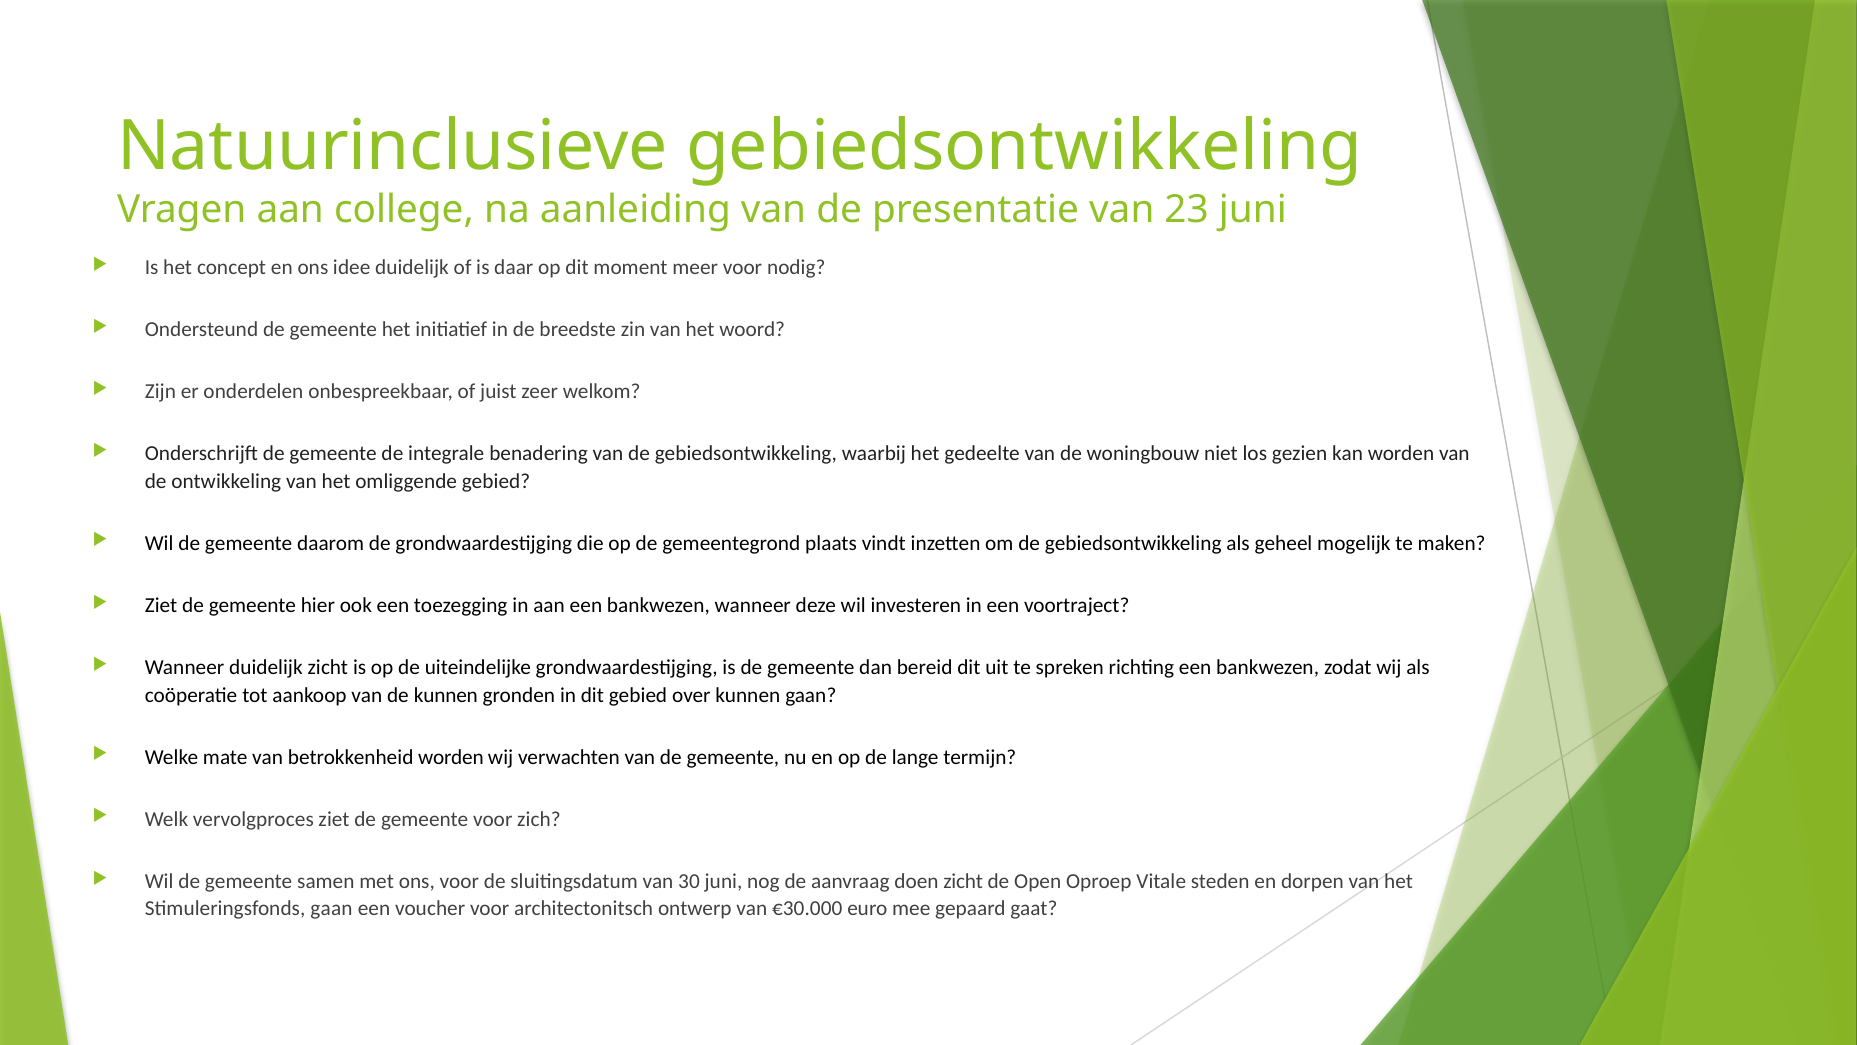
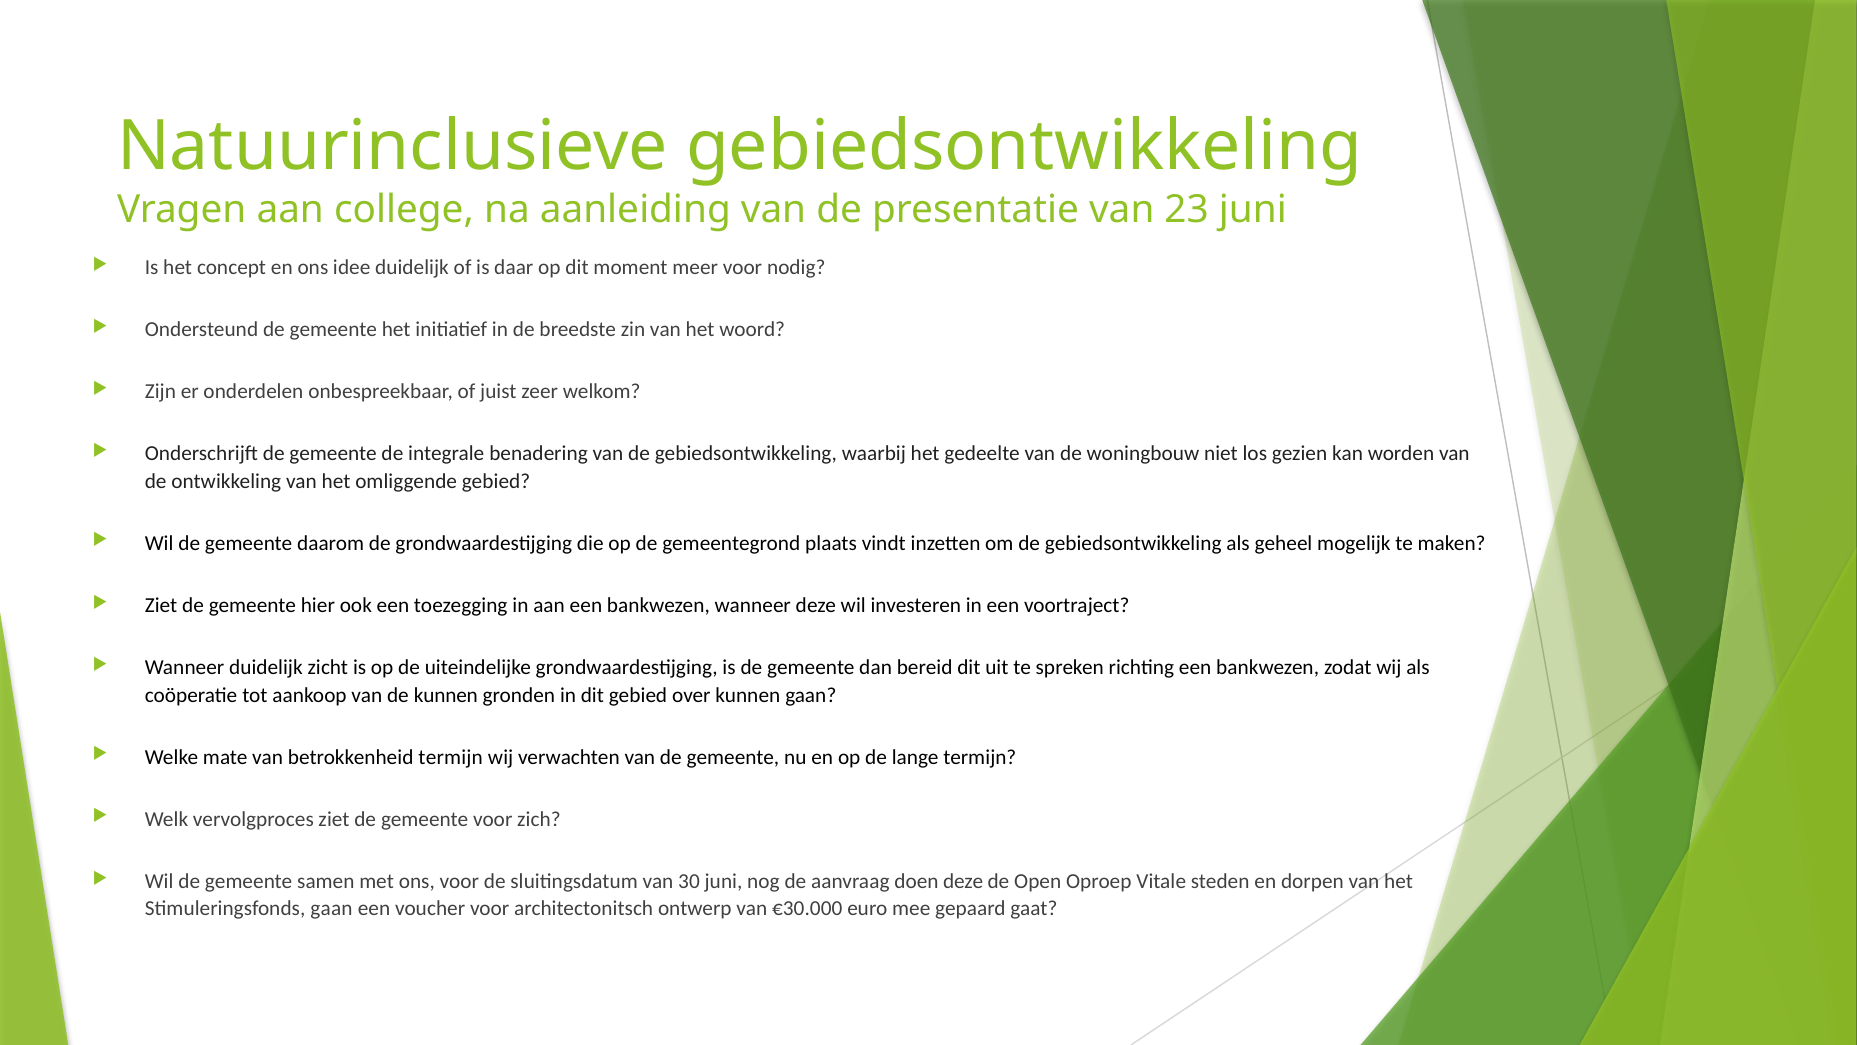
betrokkenheid worden: worden -> termijn (451, 757)
doen zicht: zicht -> deze (963, 881)
